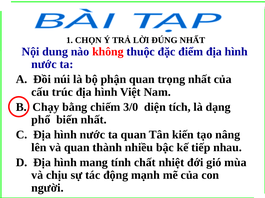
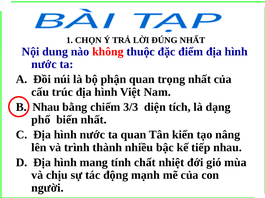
B Chạy: Chạy -> Nhau (46, 107)
3/0: 3/0 -> 3/3 (131, 107)
và quan: quan -> trình (77, 148)
